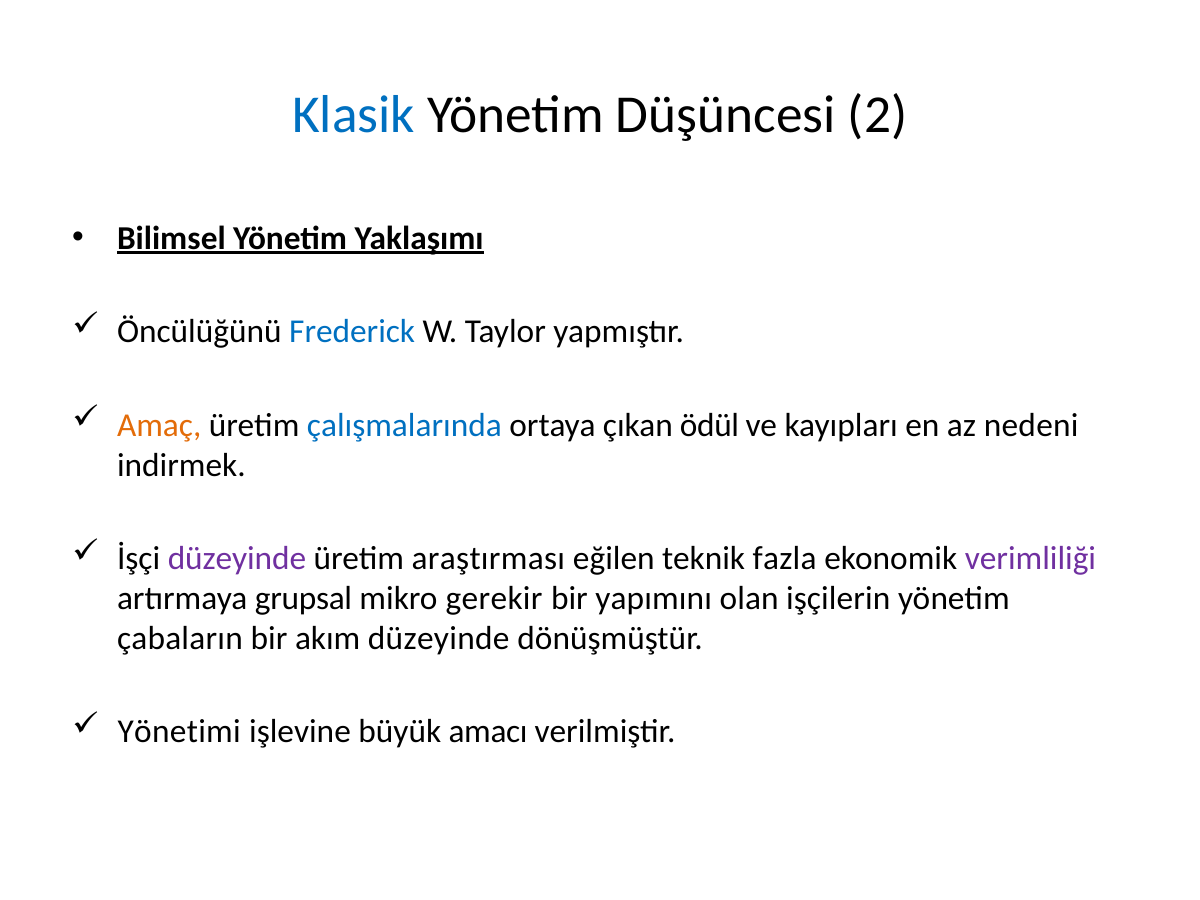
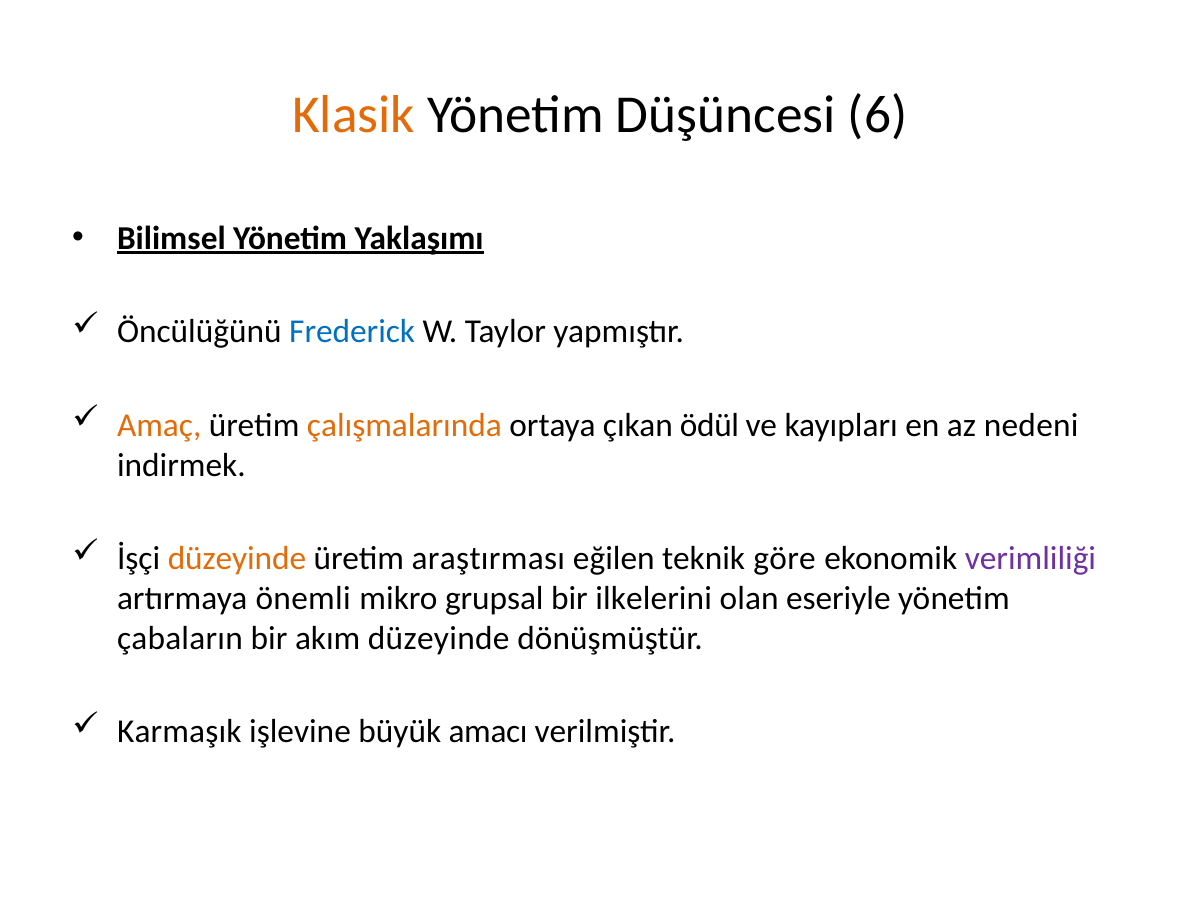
Klasik colour: blue -> orange (354, 115)
2: 2 -> 6 (878, 115)
çalışmalarında colour: blue -> orange (404, 425)
düzeyinde colour: purple -> orange (237, 558)
fazla: fazla -> göre (785, 558)
grupsal: grupsal -> önemli (303, 598)
gerekir: gerekir -> grupsal (494, 598)
yapımını: yapımını -> ilkelerini (654, 598)
işçilerin: işçilerin -> eseriyle (838, 598)
Yönetimi: Yönetimi -> Karmaşık (179, 732)
